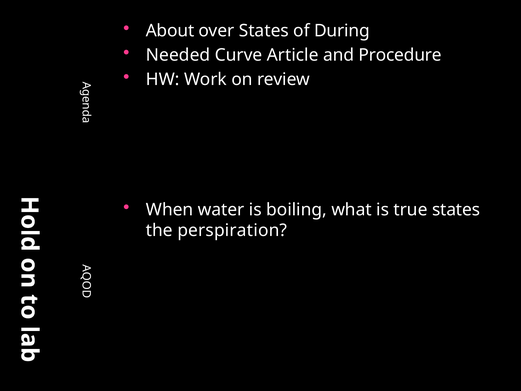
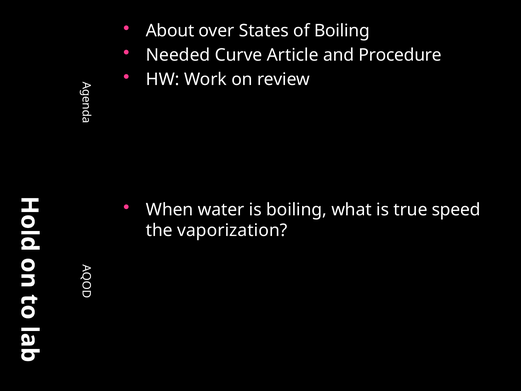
of During: During -> Boiling (342, 31)
true states: states -> speed (456, 209)
perspiration: perspiration -> vaporization (232, 230)
